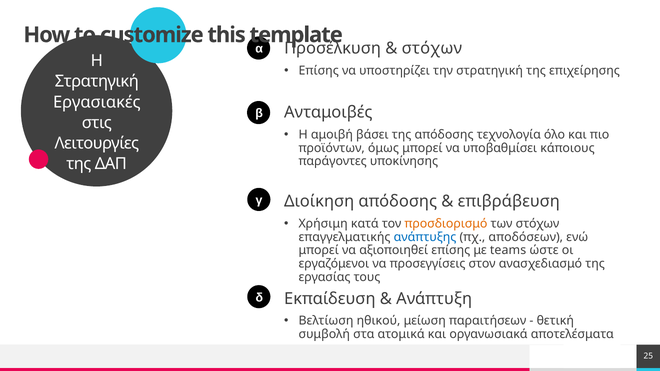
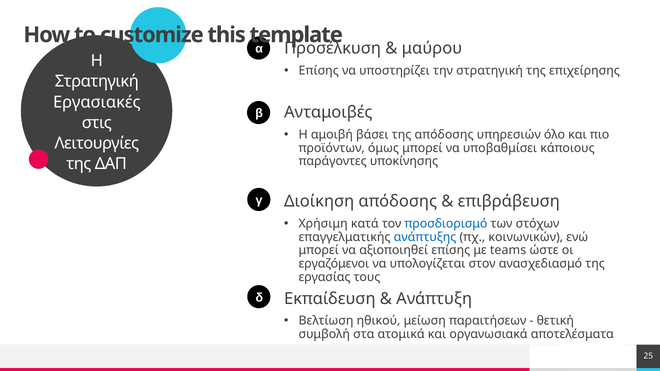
στόχων: στόχων -> μαύρου (432, 48)
τεχνολογία: τεχνολογία -> υπηρεσιών (509, 135)
προσδιορισμό colour: orange -> blue (446, 224)
αποδόσεων: αποδόσεων -> κοινωνικών (526, 237)
προσεγγίσεις: προσεγγίσεις -> υπολογίζεται (428, 264)
